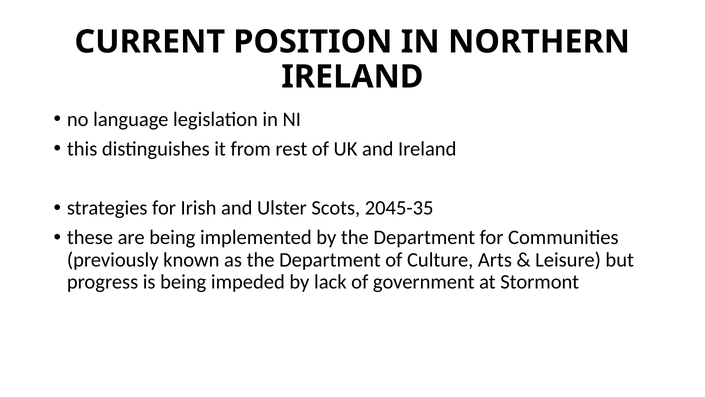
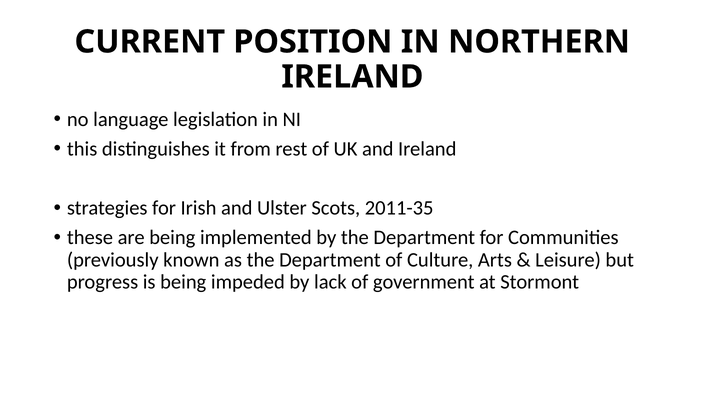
2045-35: 2045-35 -> 2011-35 (399, 208)
